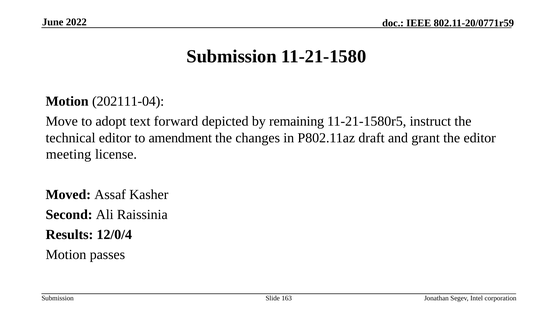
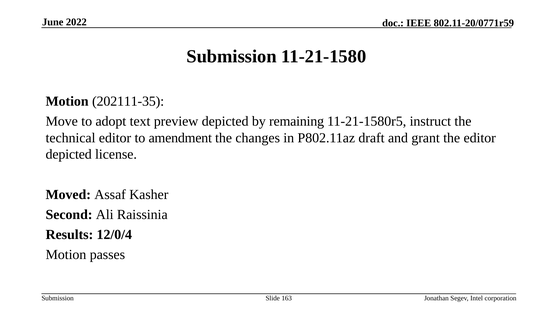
202111-04: 202111-04 -> 202111-35 (128, 101)
forward: forward -> preview (176, 121)
meeting: meeting -> depicted (69, 154)
